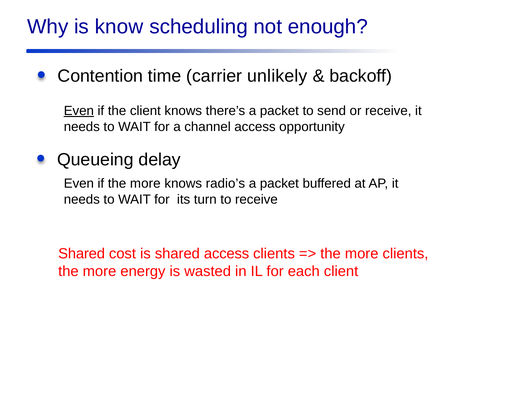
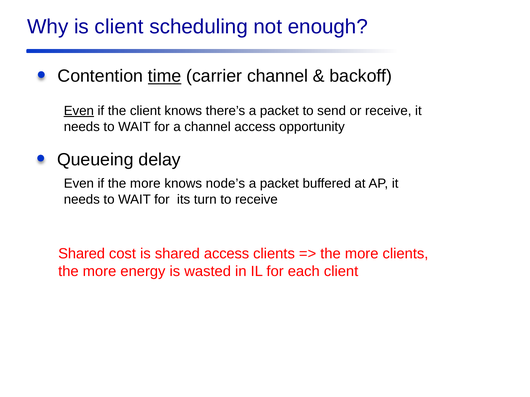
is know: know -> client (119, 27)
time underline: none -> present (165, 76)
carrier unlikely: unlikely -> channel (278, 76)
radio’s: radio’s -> node’s (225, 184)
